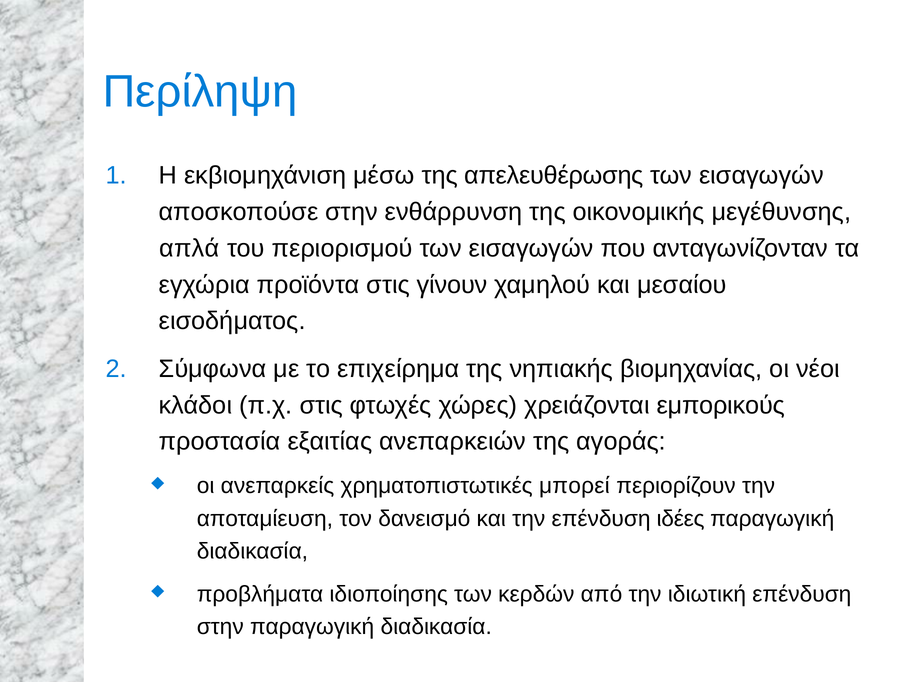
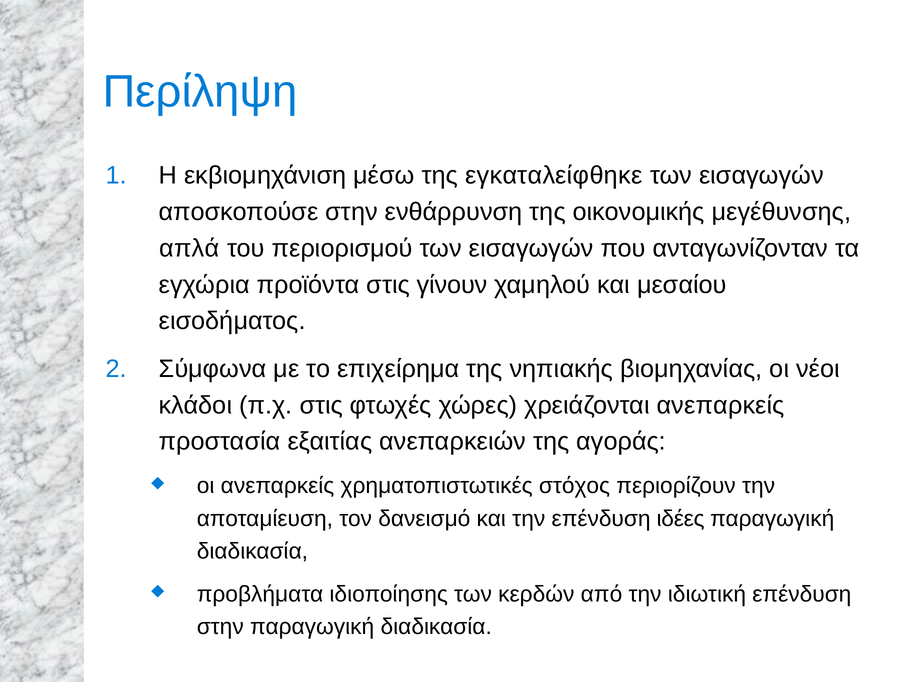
απελευθέρωσης: απελευθέρωσης -> εγκαταλείφθηκε (554, 176)
χρειάζονται εμπορικούς: εμπορικούς -> ανεπαρκείς (721, 406)
μπορεί: μπορεί -> στόχος (574, 486)
